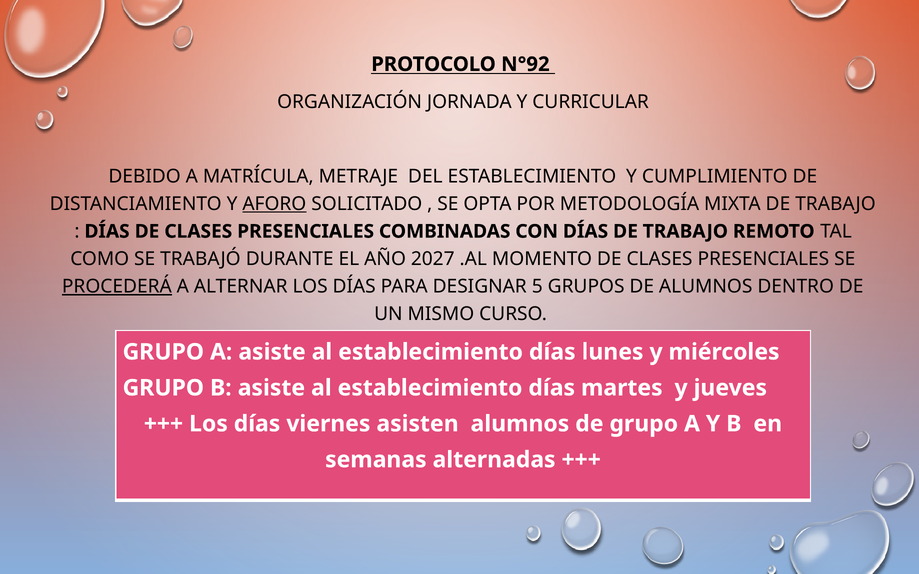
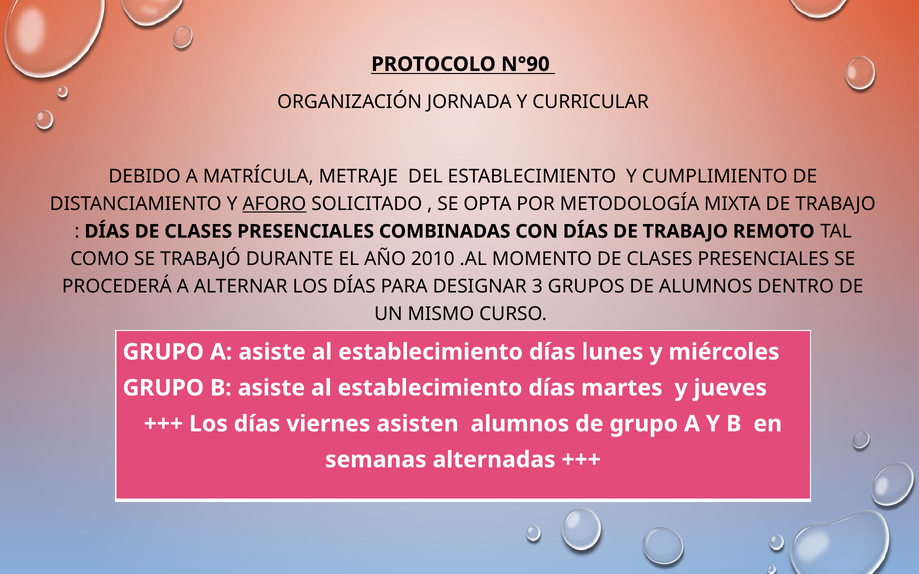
N°92: N°92 -> N°90 (525, 64)
2027: 2027 -> 2010 (433, 259)
PROCEDERÁ underline: present -> none (117, 287)
5: 5 -> 3 (537, 287)
